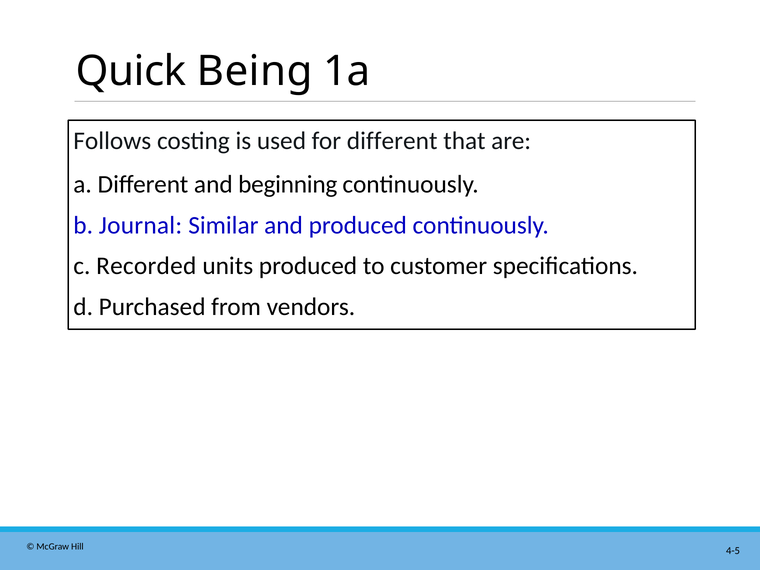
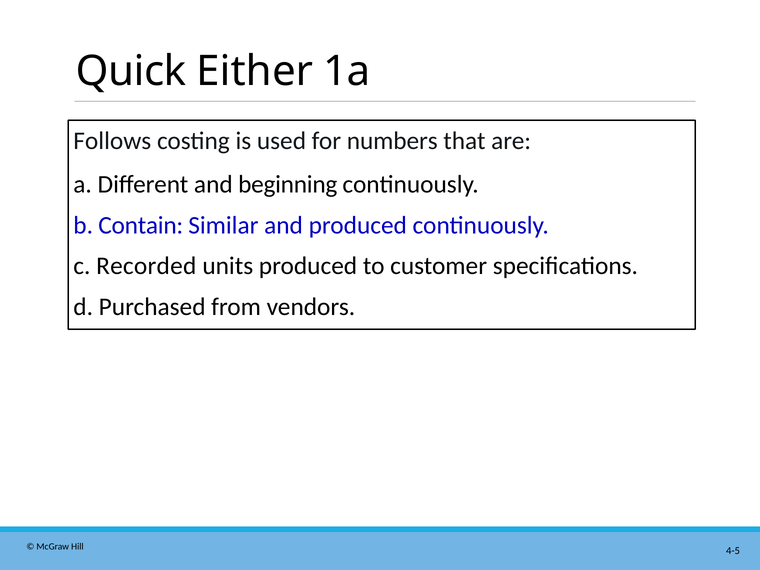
Being: Being -> Either (255, 72)
for different: different -> numbers (392, 141)
Journal: Journal -> Contain (141, 225)
